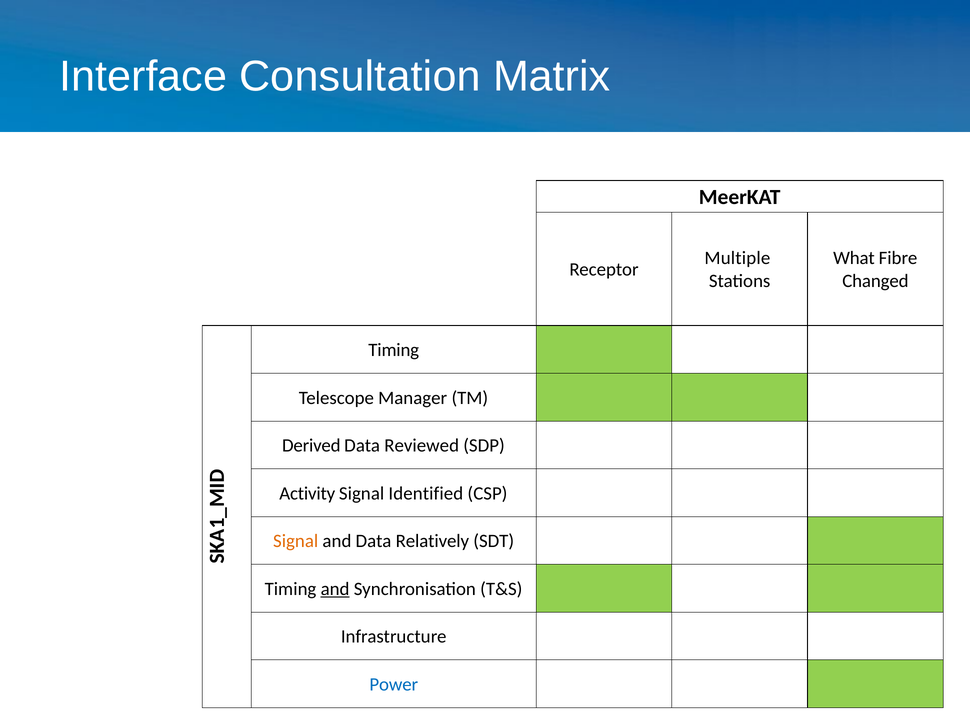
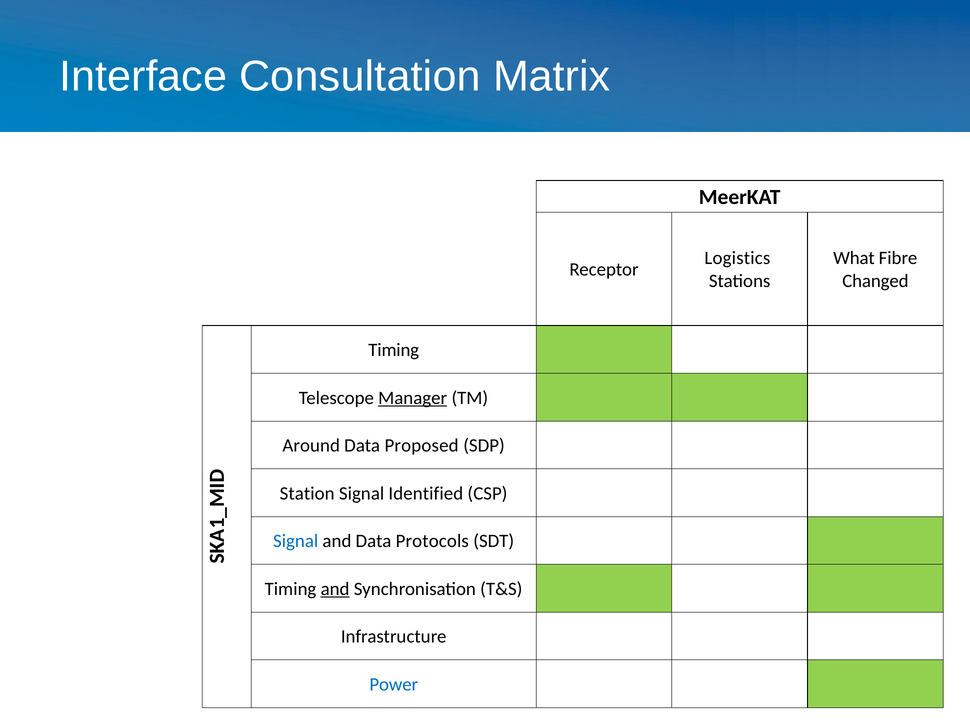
Multiple: Multiple -> Logistics (737, 258)
Manager underline: none -> present (413, 398)
Derived: Derived -> Around (311, 445)
Reviewed: Reviewed -> Proposed (422, 445)
Activity: Activity -> Station (307, 493)
Signal colour: orange -> blue (296, 541)
Relatively: Relatively -> Protocols (432, 541)
